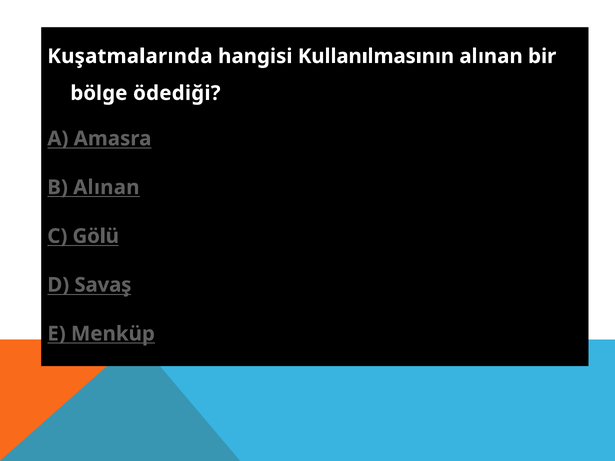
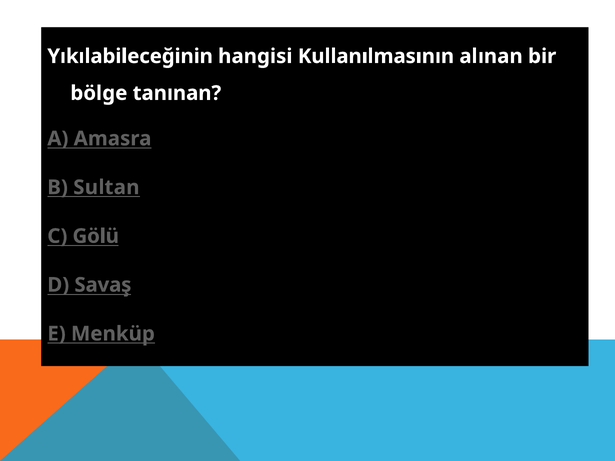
Kuşatmalarında: Kuşatmalarında -> Yıkılabileceğinin (130, 56)
ödediği: ödediği -> tanınan (177, 93)
B Alınan: Alınan -> Sultan (106, 187)
